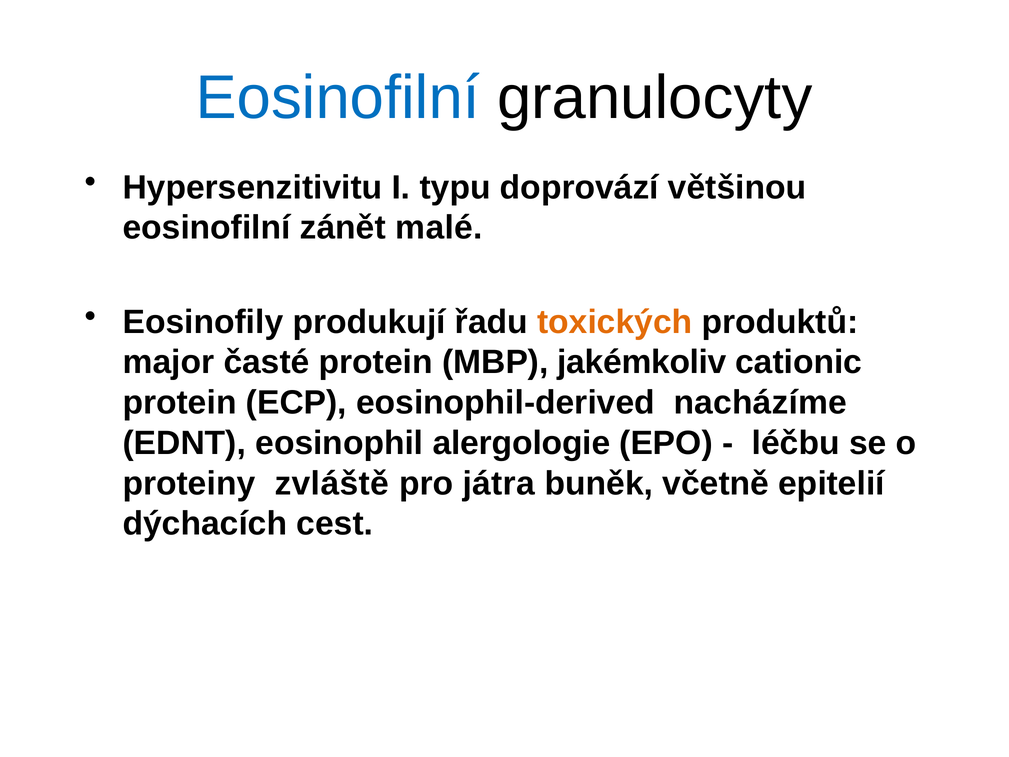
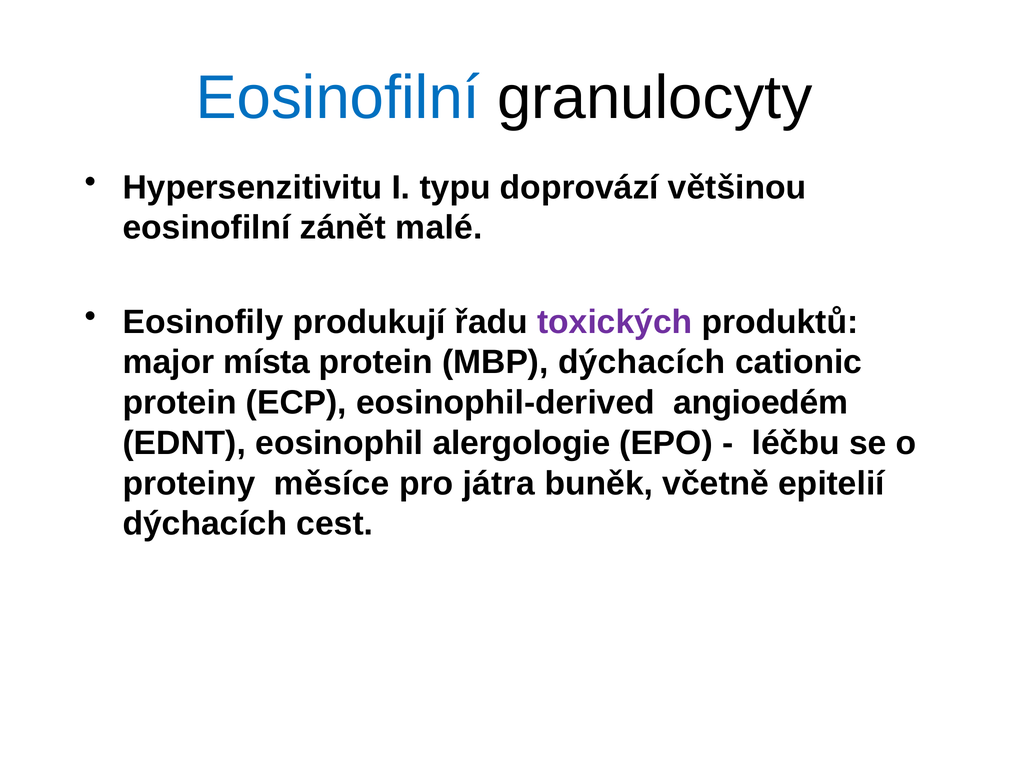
toxických colour: orange -> purple (615, 322)
časté: časté -> místa (267, 362)
MBP jakémkoliv: jakémkoliv -> dýchacích (642, 362)
nacházíme: nacházíme -> angioedém (761, 403)
zvláště: zvláště -> měsíce (332, 483)
